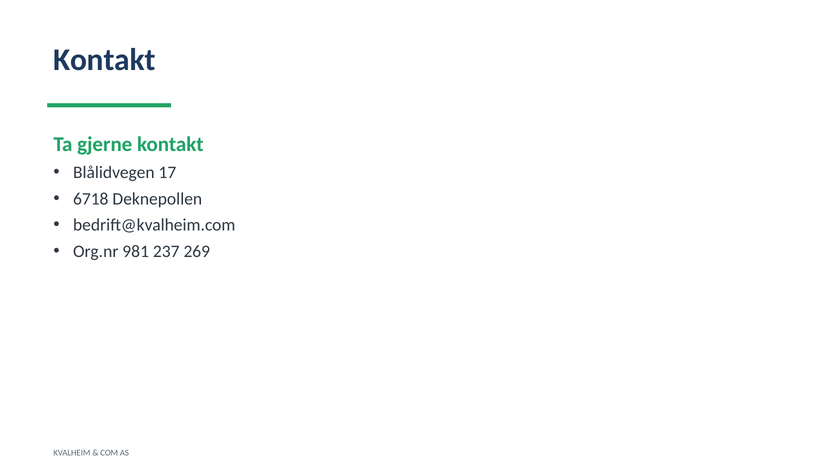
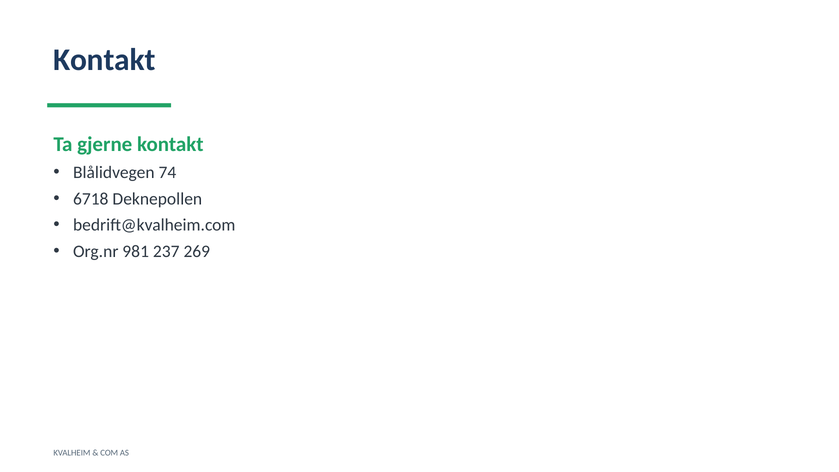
17: 17 -> 74 (167, 173)
